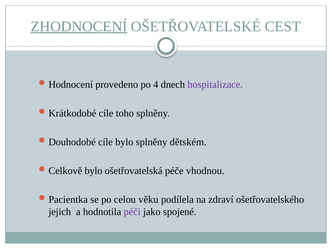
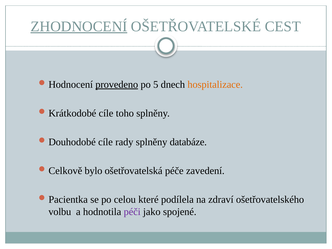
provedeno underline: none -> present (117, 85)
4: 4 -> 5 (156, 85)
hospitalizace colour: purple -> orange (215, 85)
cíle bylo: bylo -> rady (124, 142)
dětském: dětském -> databáze (188, 142)
vhodnou: vhodnou -> zavedení (205, 171)
věku: věku -> které (148, 200)
jejich: jejich -> volbu (60, 212)
